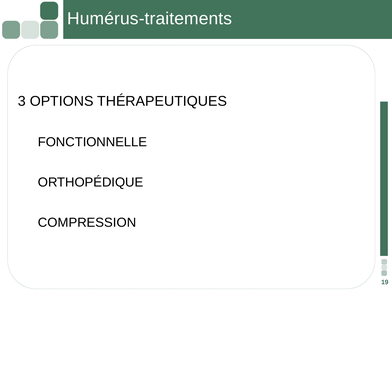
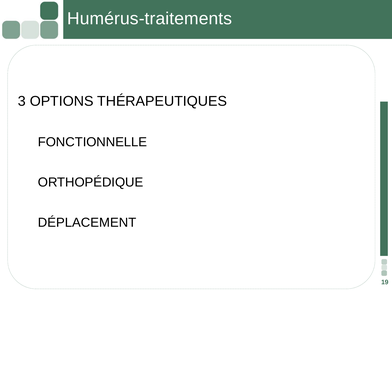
COMPRESSION: COMPRESSION -> DÉPLACEMENT (87, 223)
